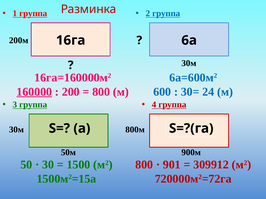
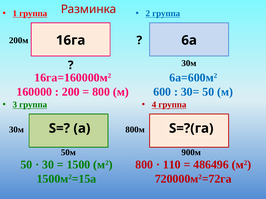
160000 underline: present -> none (34, 92)
30= 24: 24 -> 50 (208, 92)
901: 901 -> 110 (172, 165)
309912: 309912 -> 486496 (211, 165)
